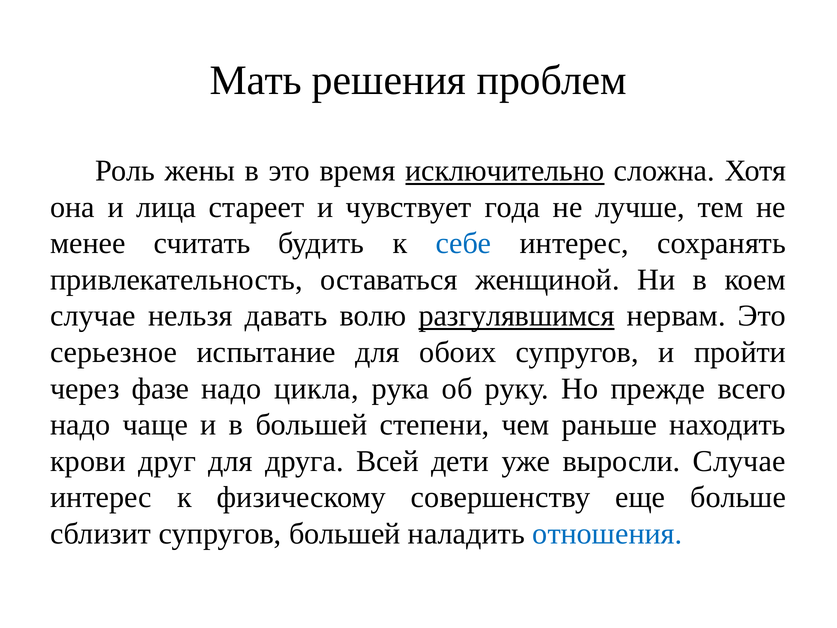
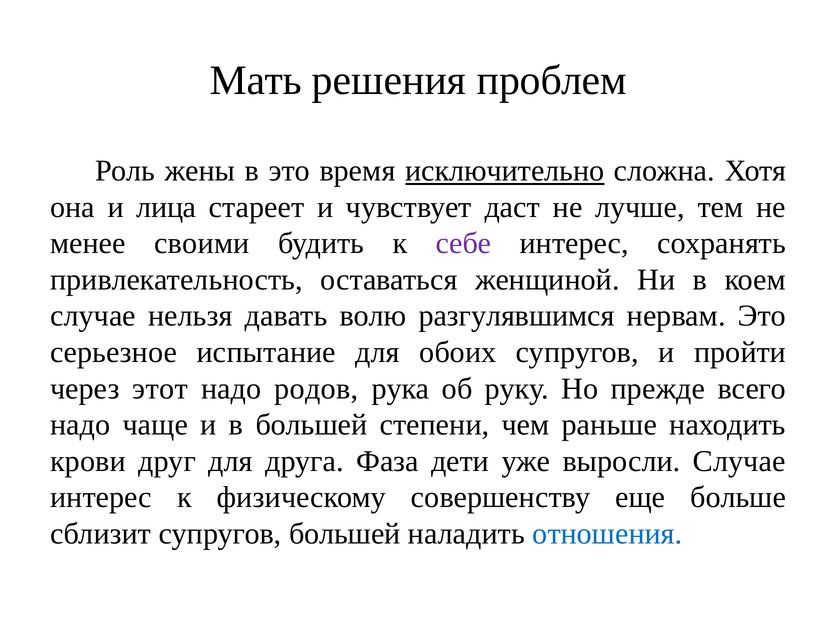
года: года -> даст (512, 207)
считать: считать -> своими (202, 243)
себе colour: blue -> purple (464, 243)
разгулявшимся underline: present -> none (516, 316)
фазе: фазе -> этот (160, 388)
цикла: цикла -> родов (316, 388)
Всей: Всей -> Фаза (387, 461)
